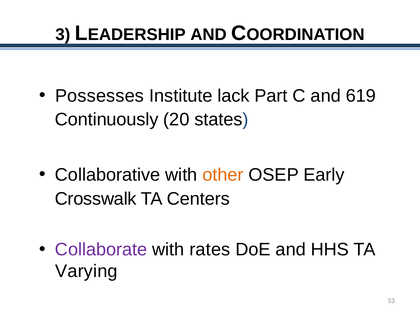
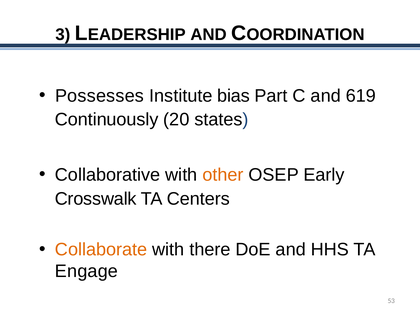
lack: lack -> bias (234, 96)
Collaborate colour: purple -> orange (101, 250)
rates: rates -> there (210, 250)
Varying: Varying -> Engage (87, 271)
